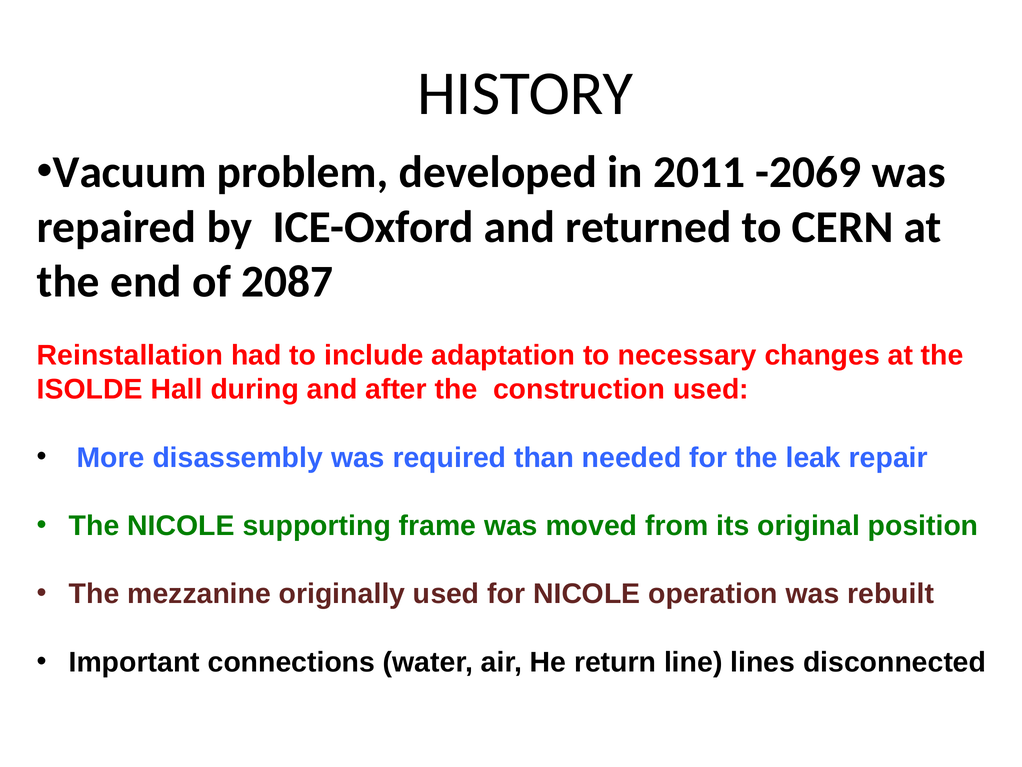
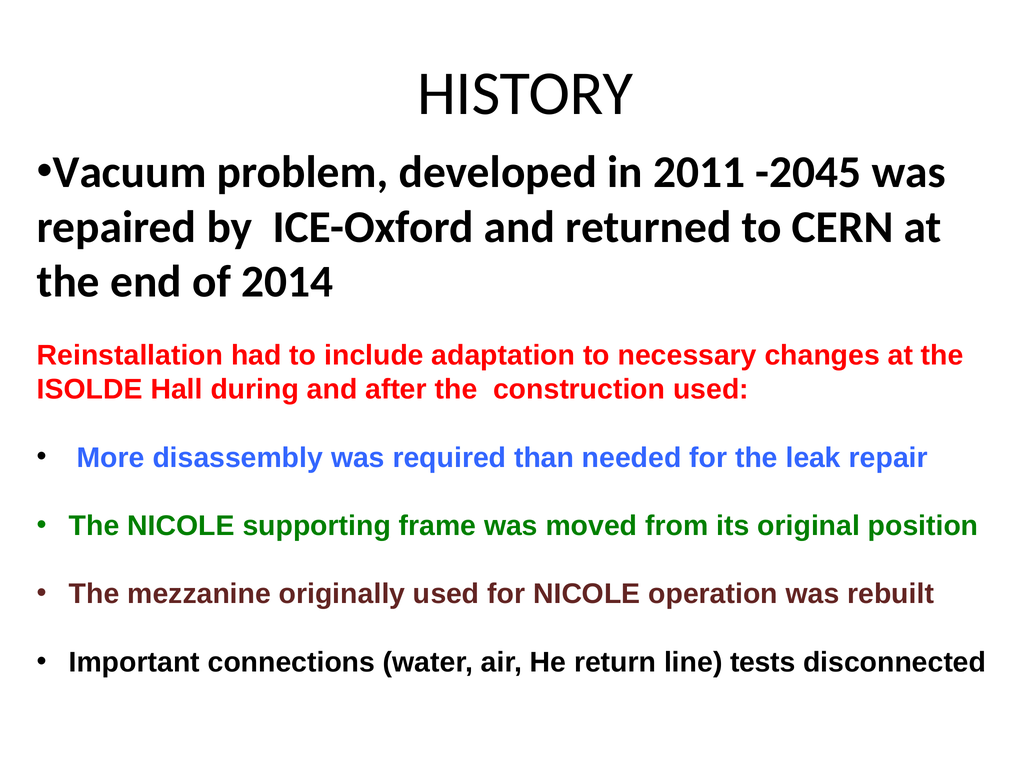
-2069: -2069 -> -2045 (808, 172)
2087: 2087 -> 2014 (287, 281)
lines: lines -> tests (763, 662)
